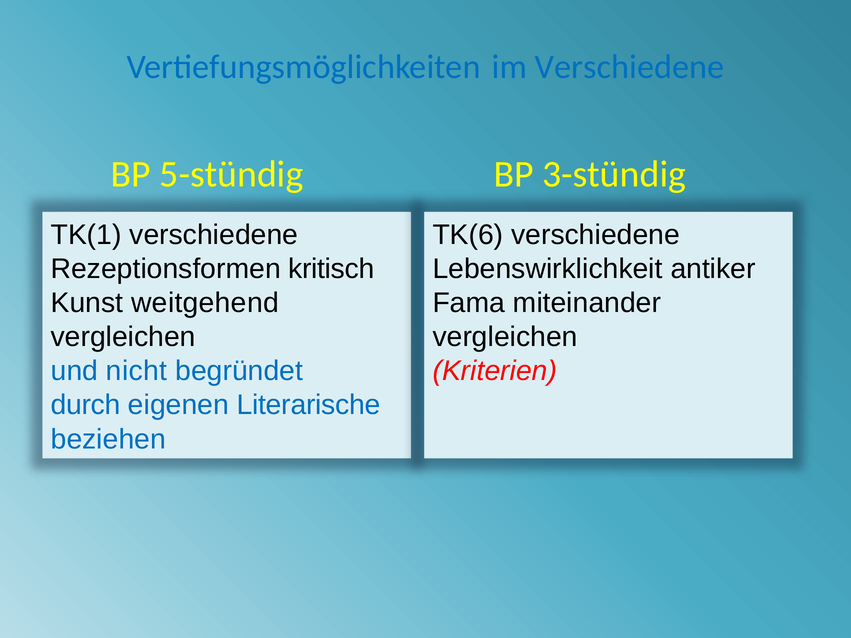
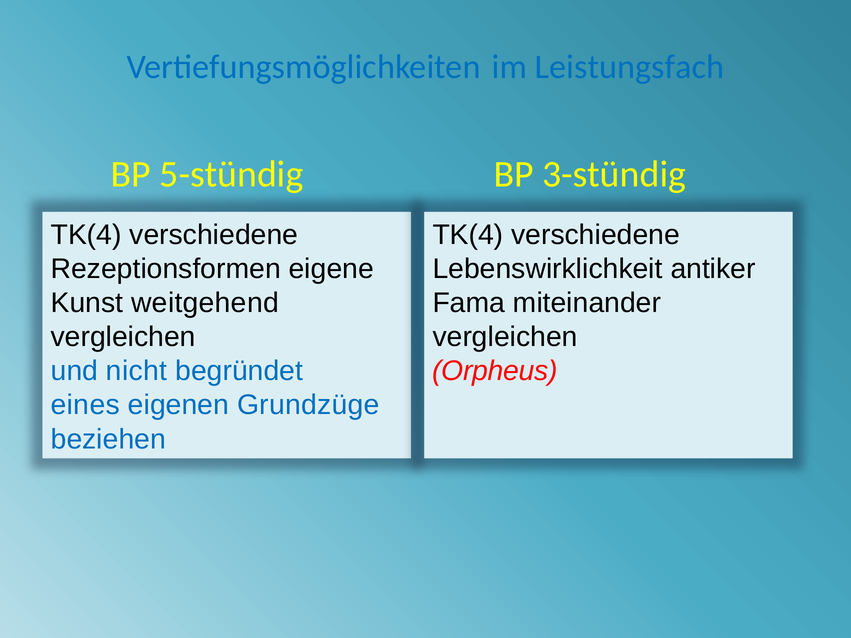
im Verschiedene: Verschiedene -> Leistungsfach (629, 67)
TK(1: TK(1 -> TK(4 (86, 235)
TK(6: TK(6 -> TK(4 (468, 235)
kritisch: kritisch -> eigene (331, 269)
Kriterien: Kriterien -> Orpheus (495, 371)
durch: durch -> eines (85, 405)
Literarische: Literarische -> Grundzüge (308, 405)
